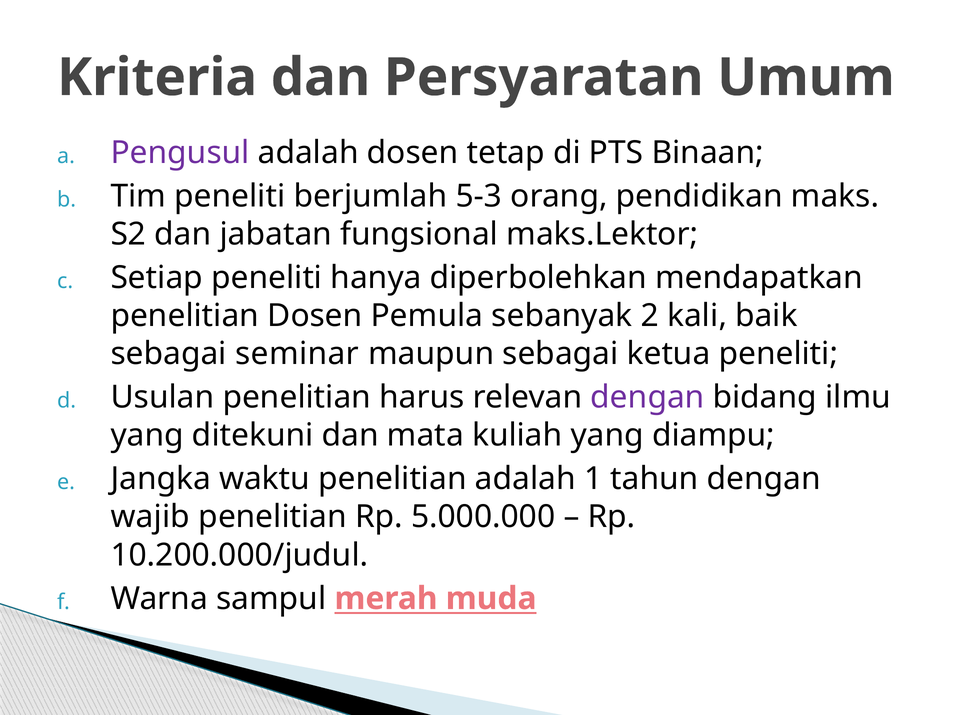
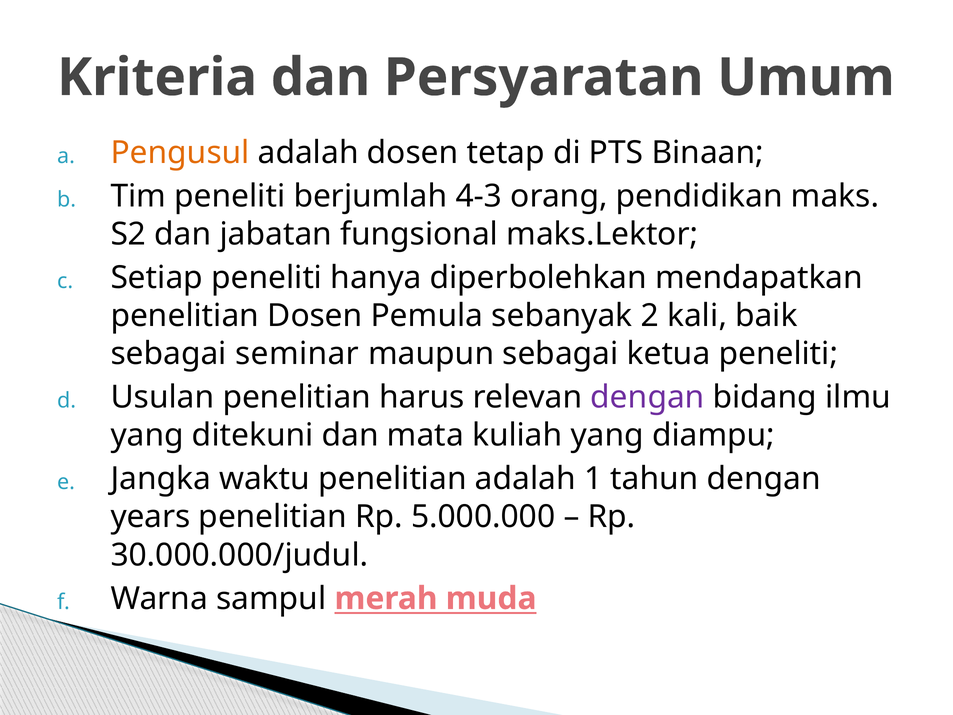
Pengusul colour: purple -> orange (180, 153)
5-3: 5-3 -> 4-3 (479, 196)
wajib: wajib -> years (150, 517)
10.200.000/judul: 10.200.000/judul -> 30.000.000/judul (239, 555)
